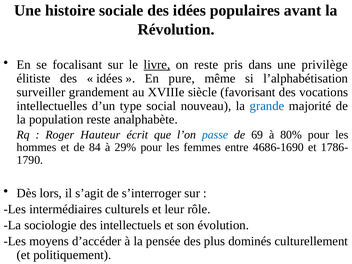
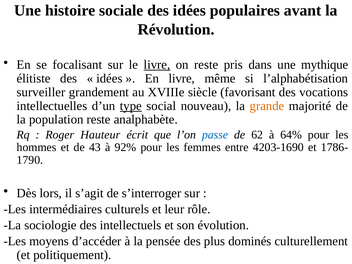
privilège: privilège -> mythique (325, 65)
En pure: pure -> livre (182, 78)
type underline: none -> present (131, 106)
grande colour: blue -> orange (267, 106)
69: 69 -> 62 (257, 135)
80%: 80% -> 64% (291, 135)
84: 84 -> 43 (95, 147)
29%: 29% -> 92% (125, 147)
4686-1690: 4686-1690 -> 4203-1690 (278, 147)
